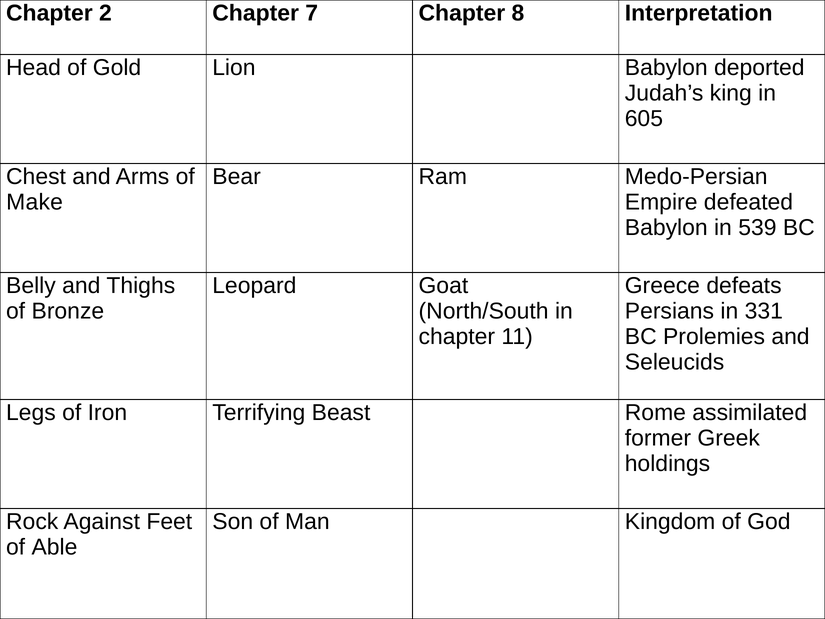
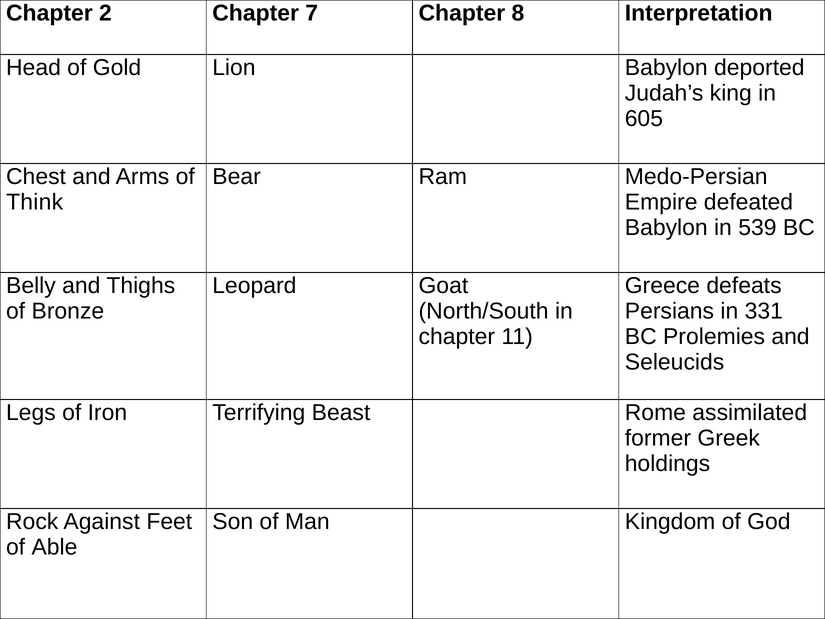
Make: Make -> Think (35, 202)
